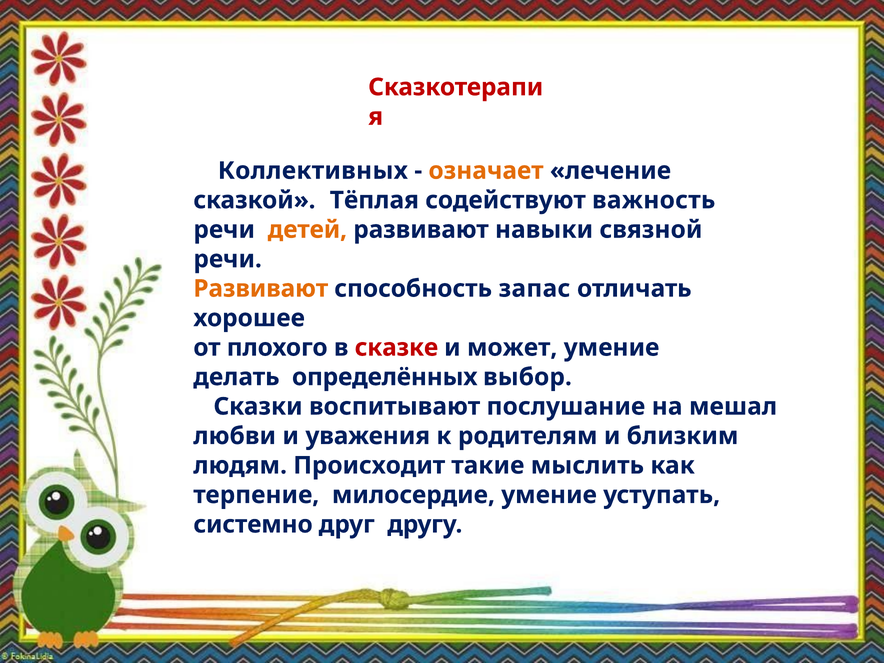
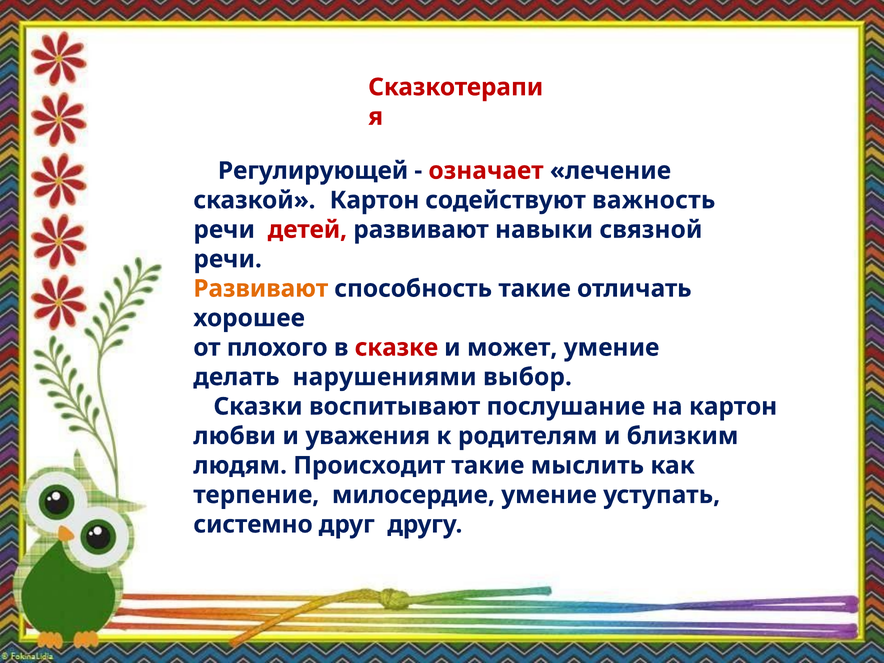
Коллективных: Коллективных -> Регулирующей (313, 171)
означает colour: orange -> red (486, 171)
сказкой Тёплая: Тёплая -> Картон (374, 200)
детей colour: orange -> red (307, 230)
способность запас: запас -> такие (535, 289)
определённых: определённых -> нарушениями (384, 377)
на мешал: мешал -> картон (733, 407)
